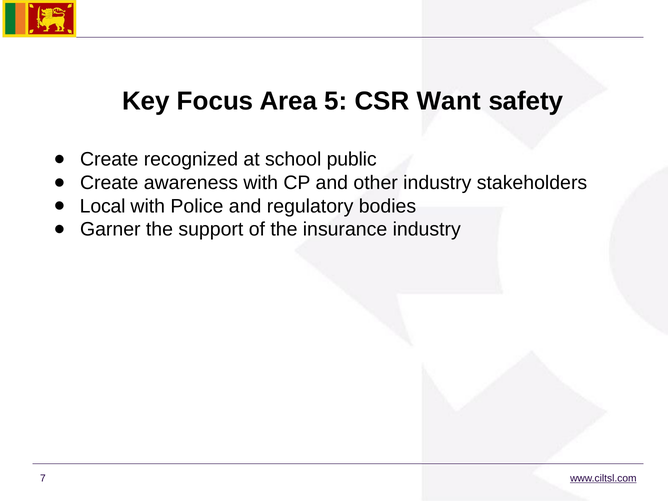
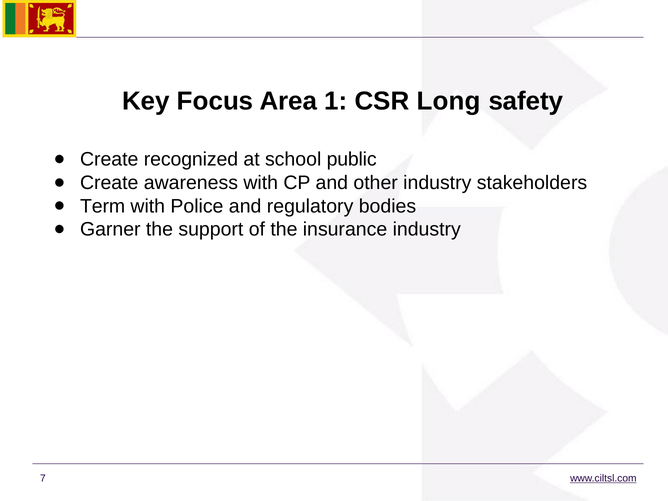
5: 5 -> 1 (336, 101)
Want: Want -> Long (449, 101)
Local: Local -> Term (103, 206)
